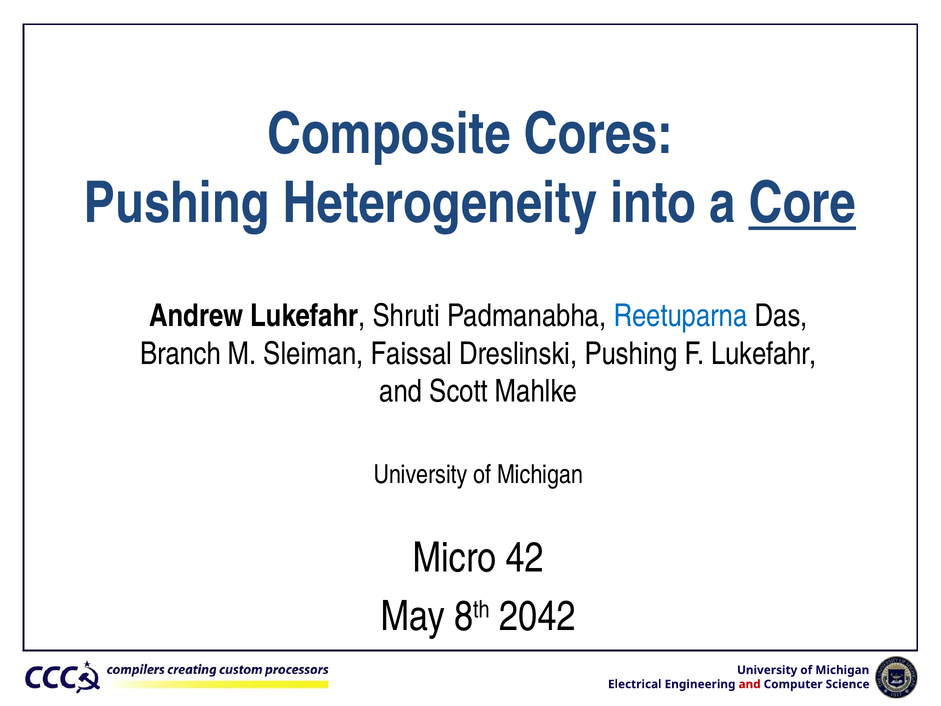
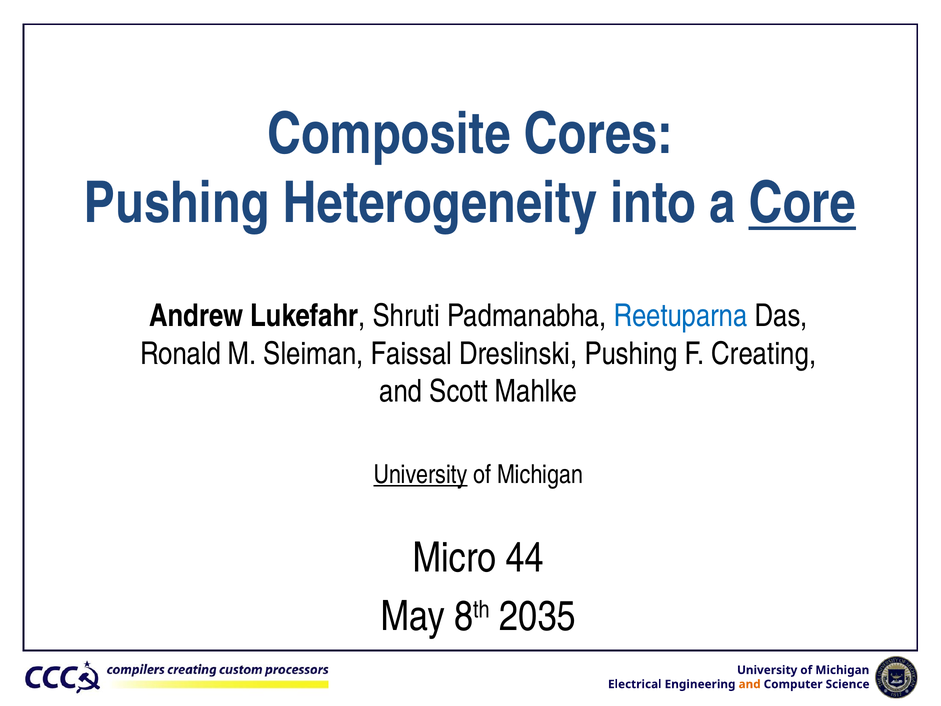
Branch: Branch -> Ronald (180, 354)
F Lukefahr: Lukefahr -> Creating (764, 354)
University underline: none -> present (420, 474)
42: 42 -> 44 (525, 558)
2042: 2042 -> 2035 (538, 616)
and colour: red -> orange (750, 684)
